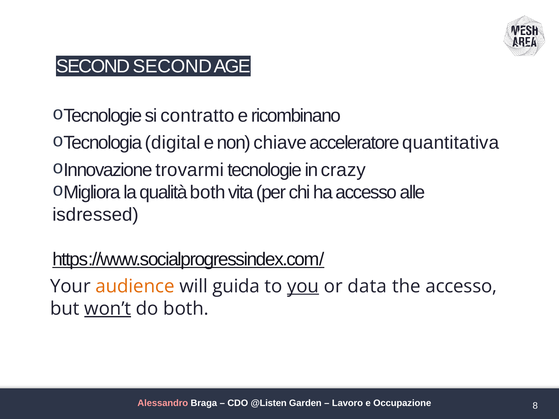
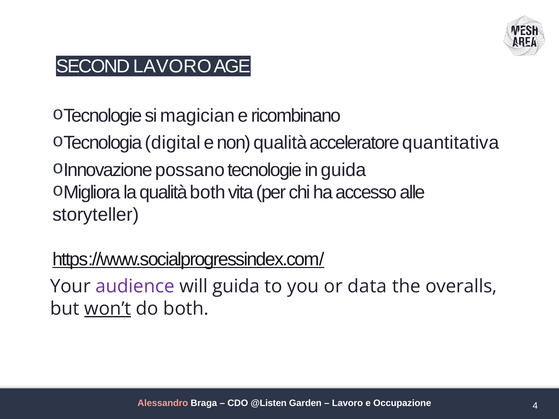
SECOND SECOND: SECOND -> LAVORO (172, 66)
contratto: contratto -> magician (198, 116)
non chiave: chiave -> qualità (280, 143)
trovarmi: trovarmi -> possano (190, 170)
in crazy: crazy -> guida (343, 170)
isdressed: isdressed -> storyteller (96, 215)
audience colour: orange -> purple (135, 286)
you underline: present -> none (303, 286)
the accesso: accesso -> overalls (461, 286)
8: 8 -> 4 (535, 406)
